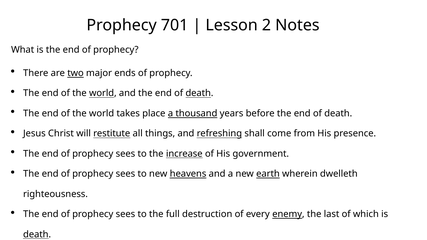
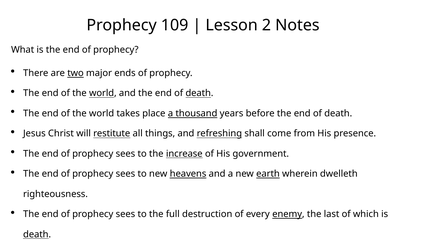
701: 701 -> 109 (175, 25)
